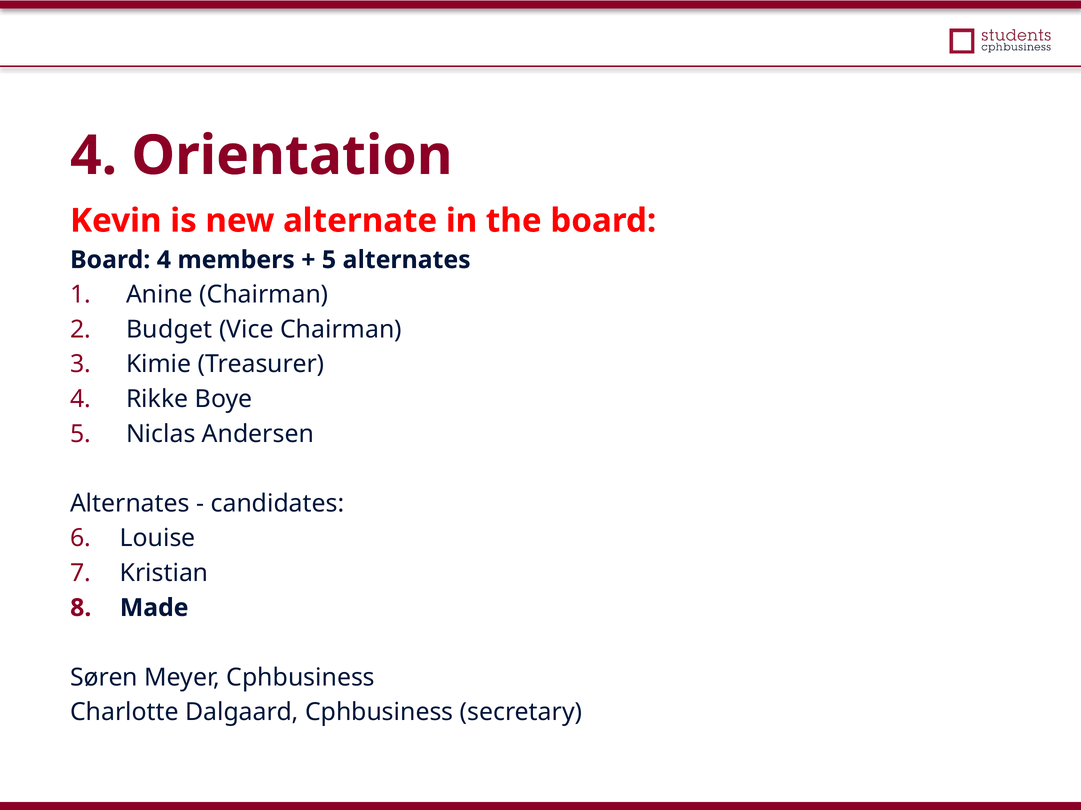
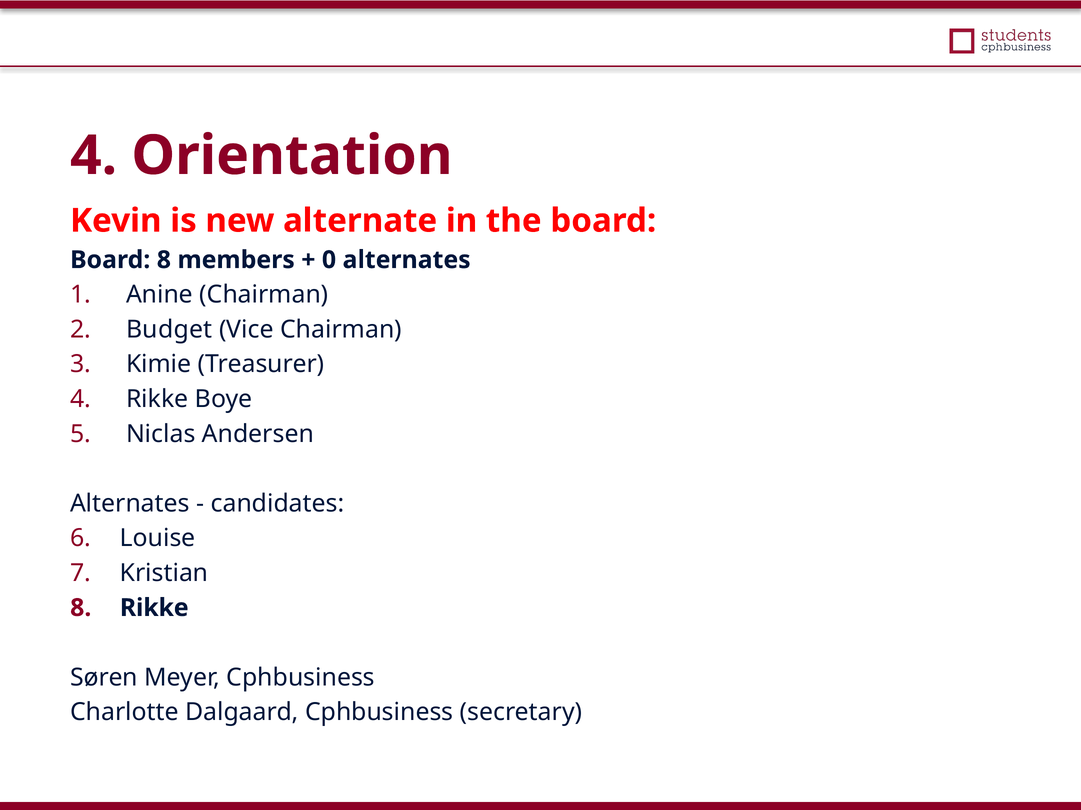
Board 4: 4 -> 8 (164, 260)
5: 5 -> 0 (329, 260)
Made: Made -> Rikke (154, 608)
